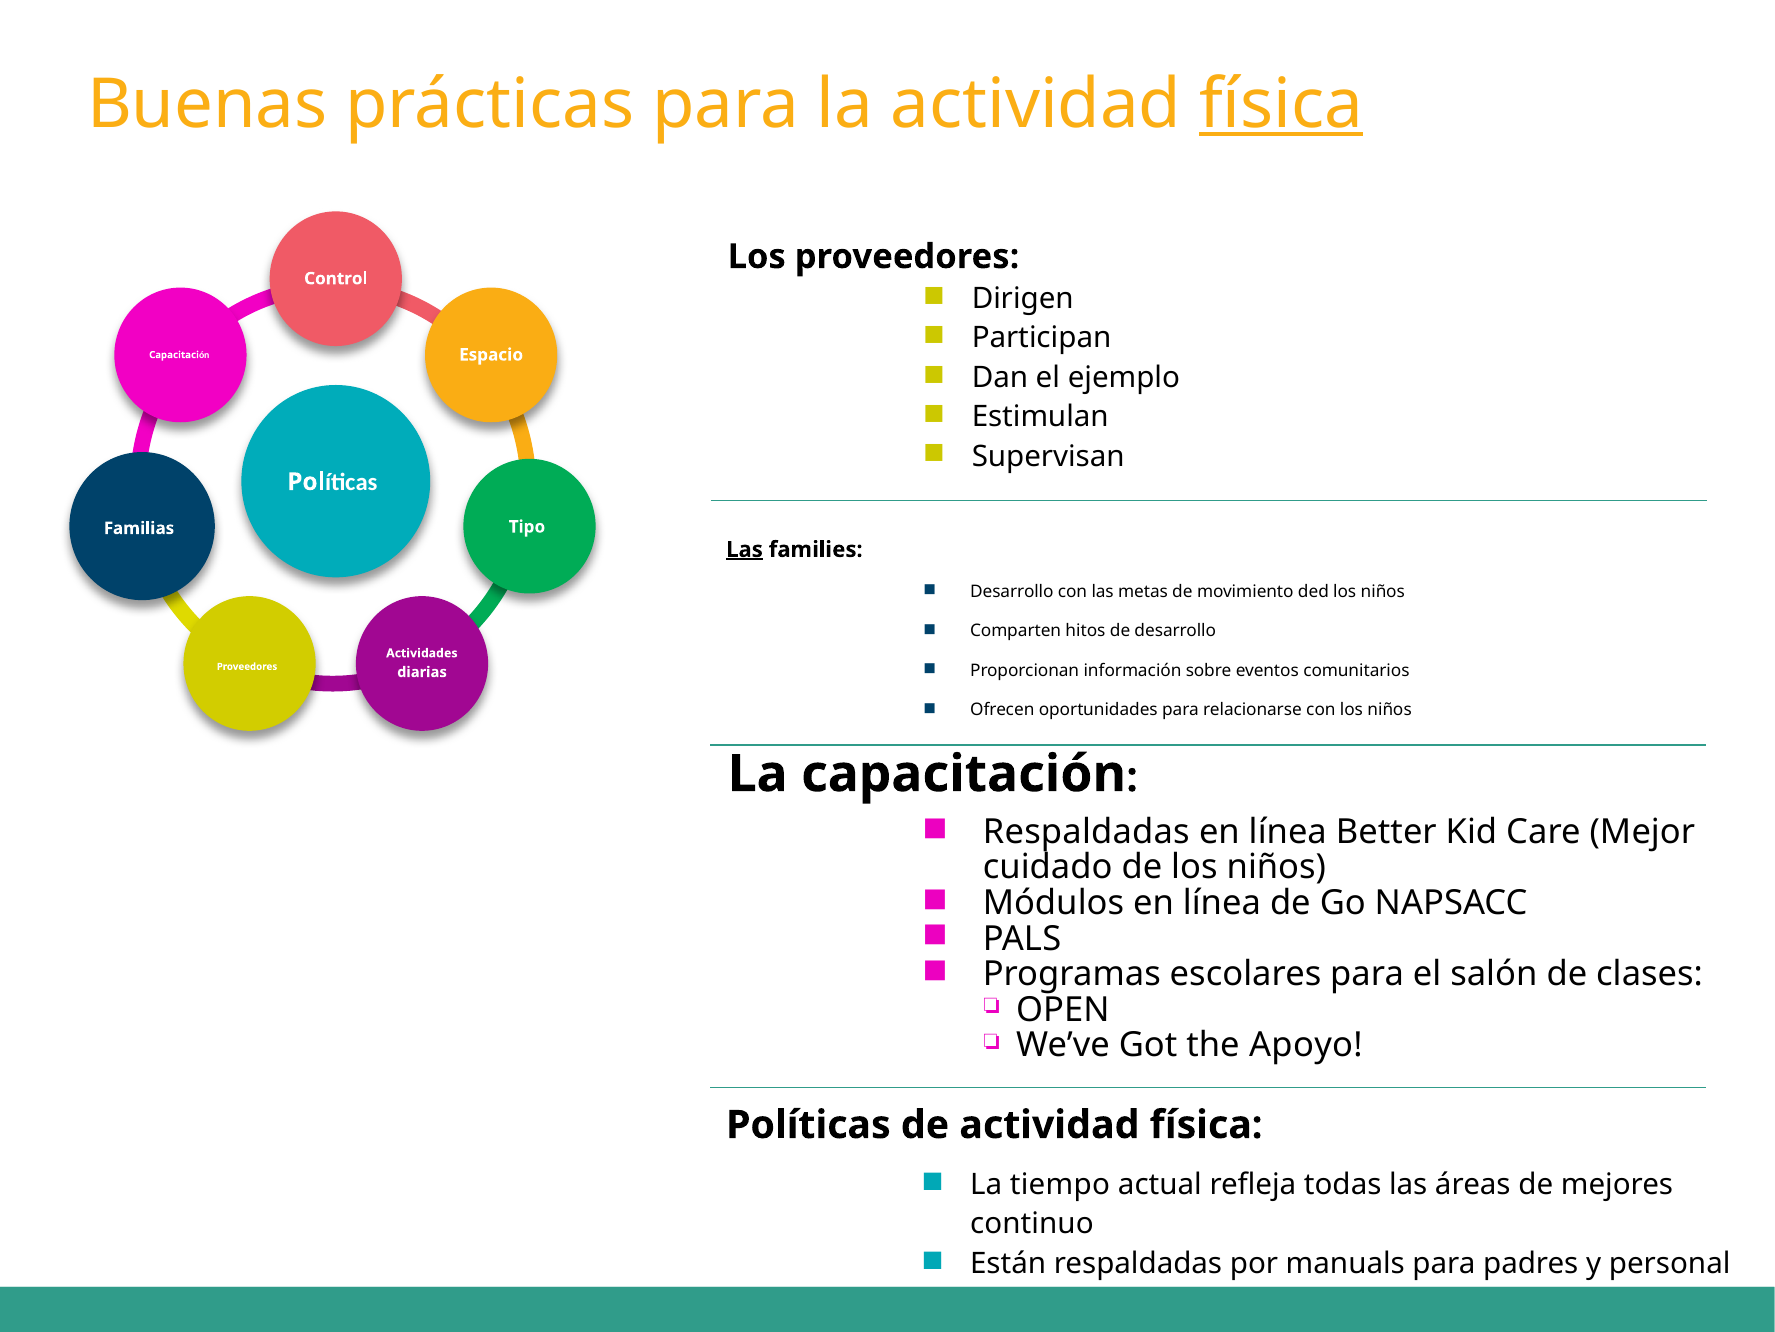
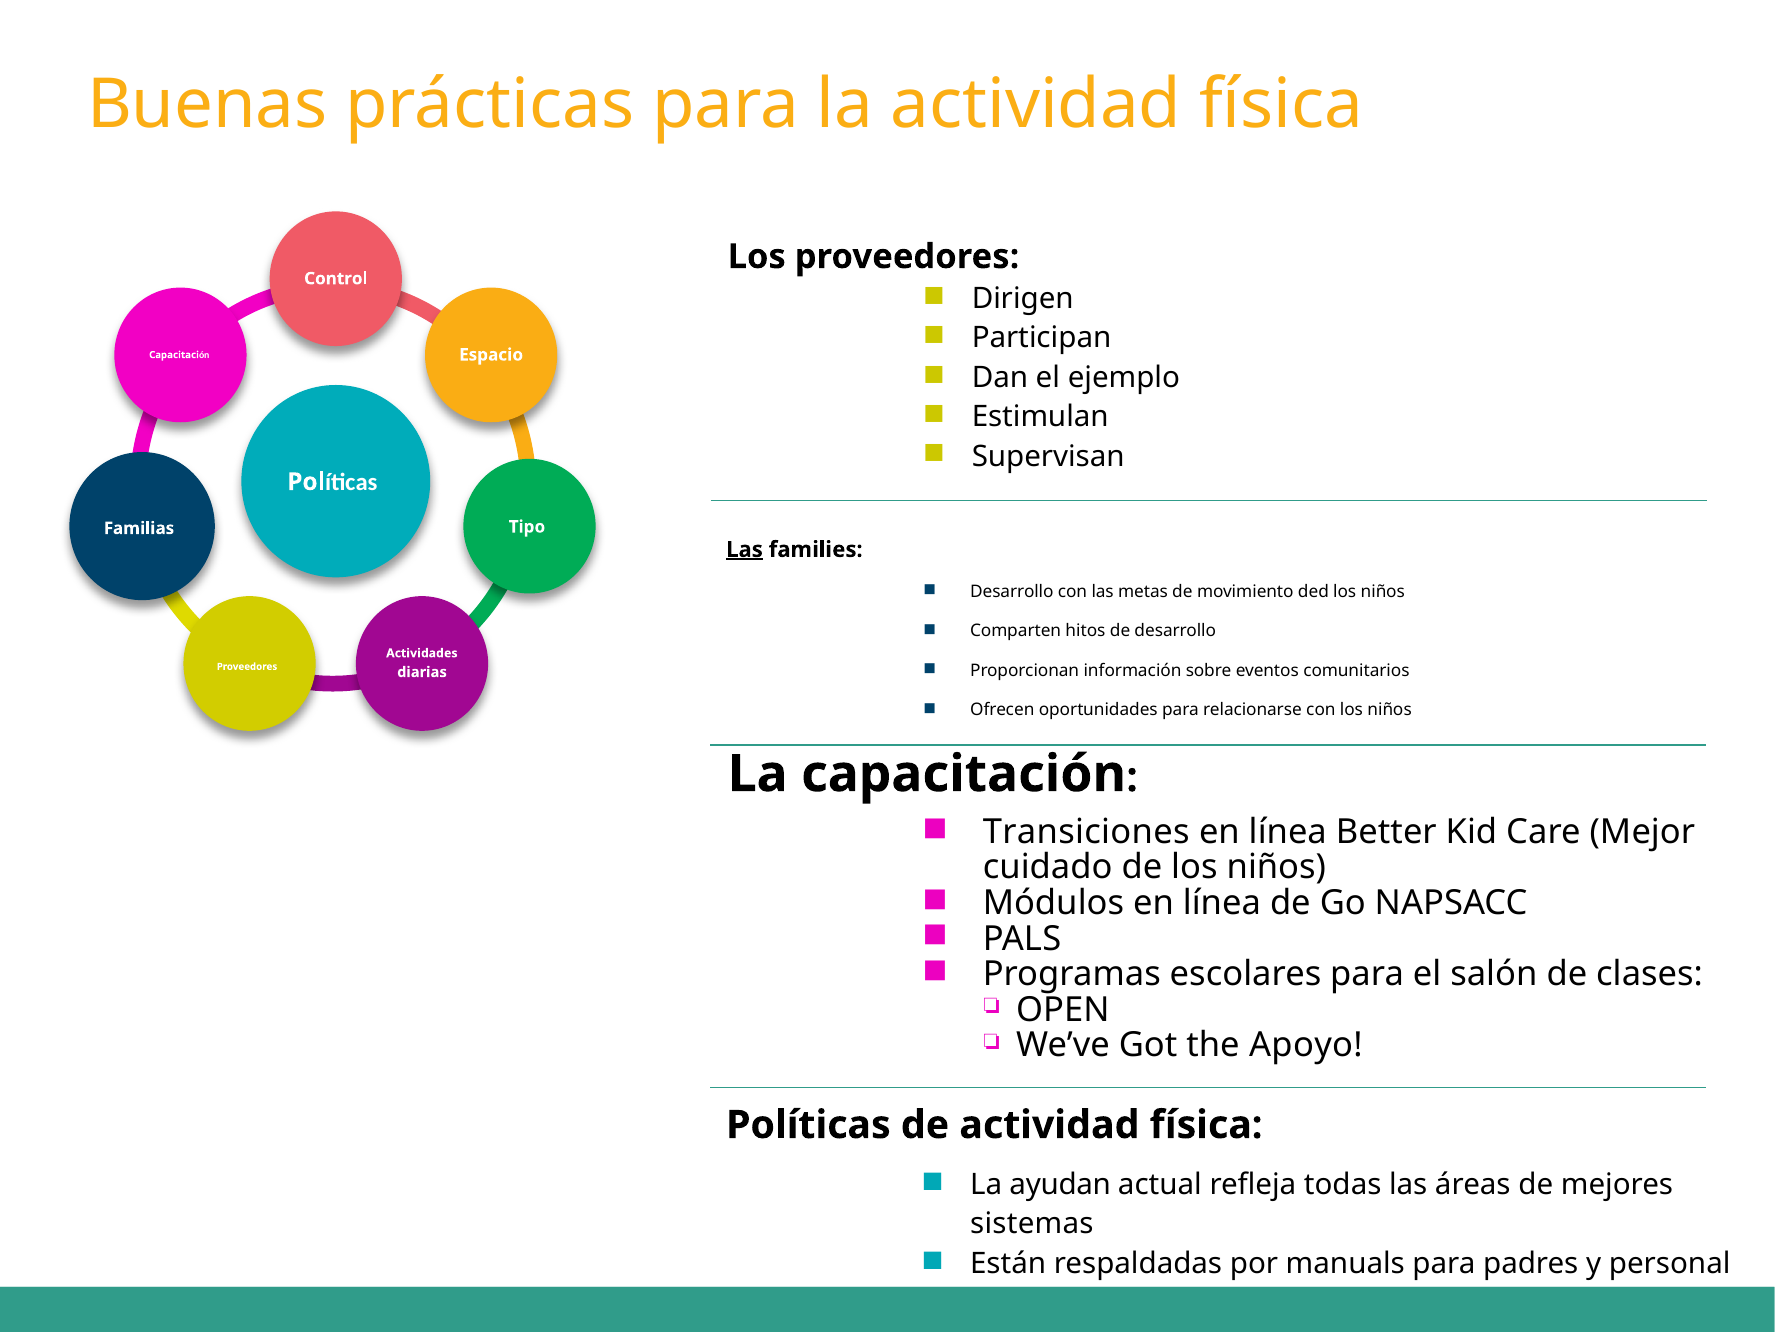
física underline: present -> none (1281, 104)
Respaldadas: Respaldadas -> Transiciones (1086, 832)
tiempo: tiempo -> ayudan (1060, 1184)
continuo: continuo -> sistemas (1032, 1223)
